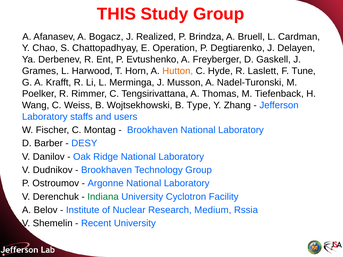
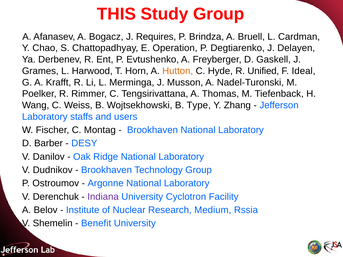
Realized: Realized -> Requires (156, 37)
Laslett: Laslett -> Unified (263, 71)
Tune: Tune -> Ideal (304, 71)
Indiana colour: green -> purple (103, 197)
Recent: Recent -> Benefit (96, 223)
